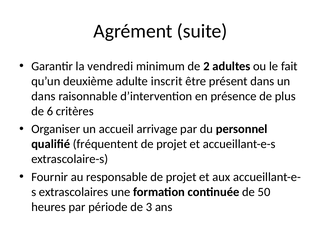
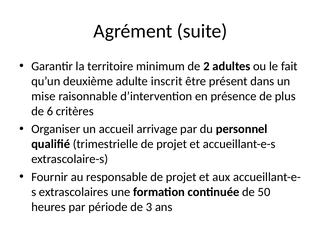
vendredi: vendredi -> territoire (110, 66)
dans: dans -> mise (43, 96)
fréquentent: fréquentent -> trimestrielle (105, 144)
